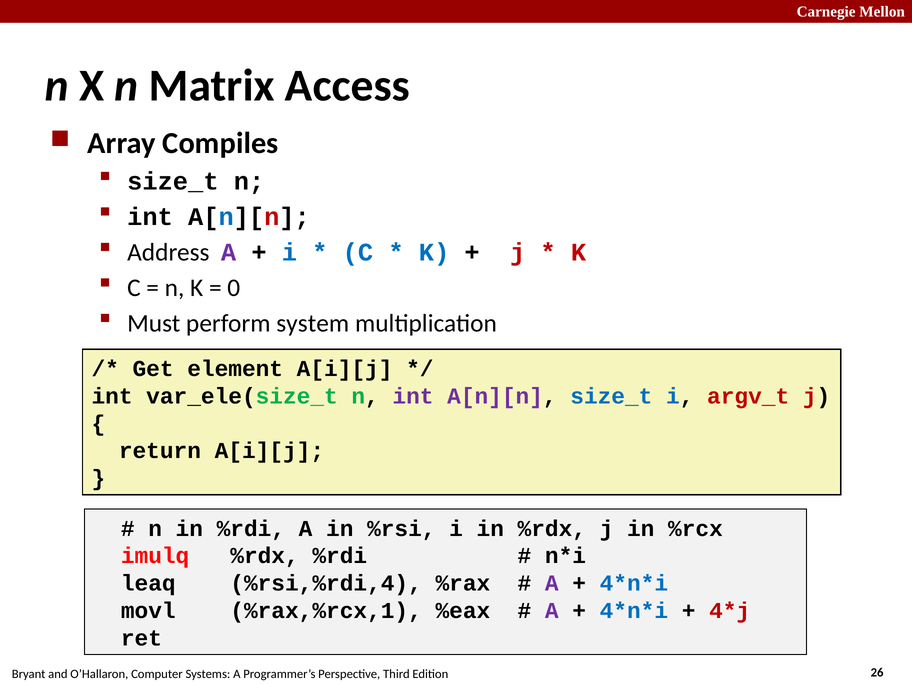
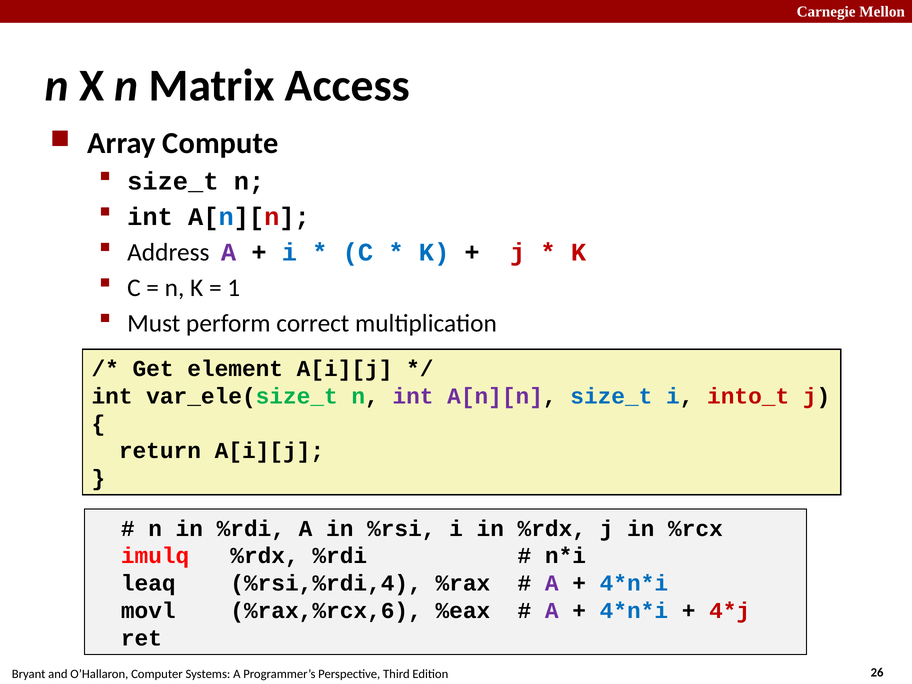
Compiles: Compiles -> Compute (220, 143)
0: 0 -> 1 (234, 288)
system: system -> correct (313, 323)
argv_t: argv_t -> into_t (748, 396)
%rax,%rcx,1: %rax,%rcx,1 -> %rax,%rcx,6 (326, 611)
